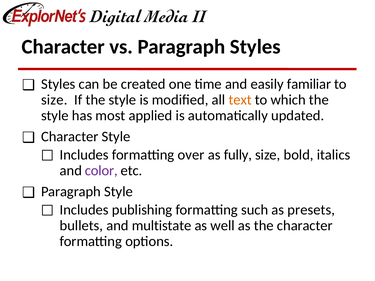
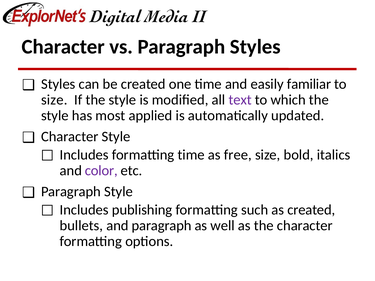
text colour: orange -> purple (240, 100)
formatting over: over -> time (191, 155)
fully: fully -> free (238, 155)
as presets: presets -> created (311, 210)
and multistate: multistate -> paragraph (162, 226)
